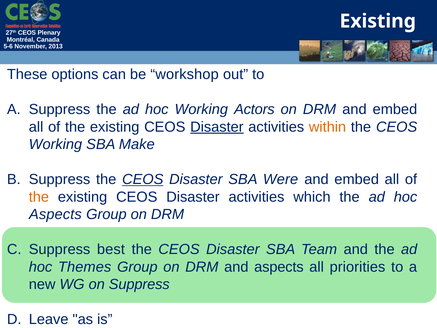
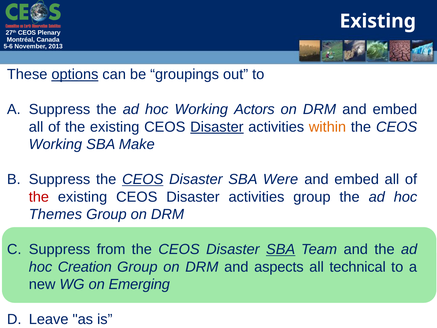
options underline: none -> present (75, 74)
workshop: workshop -> groupings (185, 74)
the colour: orange -> red (39, 197)
activities which: which -> group (312, 197)
Aspects: Aspects -> Themes (55, 214)
best: best -> from (111, 249)
SBA underline: none -> present (281, 249)
Themes: Themes -> Creation (85, 267)
priorities: priorities -> technical (358, 267)
on Suppress: Suppress -> Emerging (139, 284)
